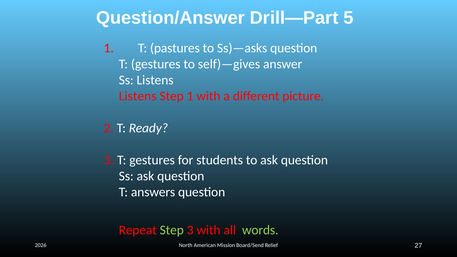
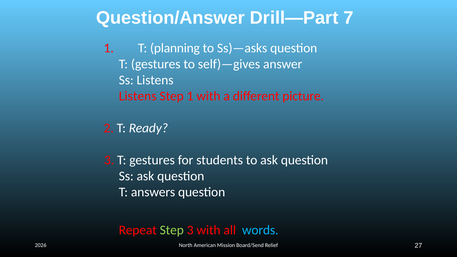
5: 5 -> 7 (348, 18)
pastures: pastures -> planning (175, 48)
words colour: light green -> light blue (260, 230)
